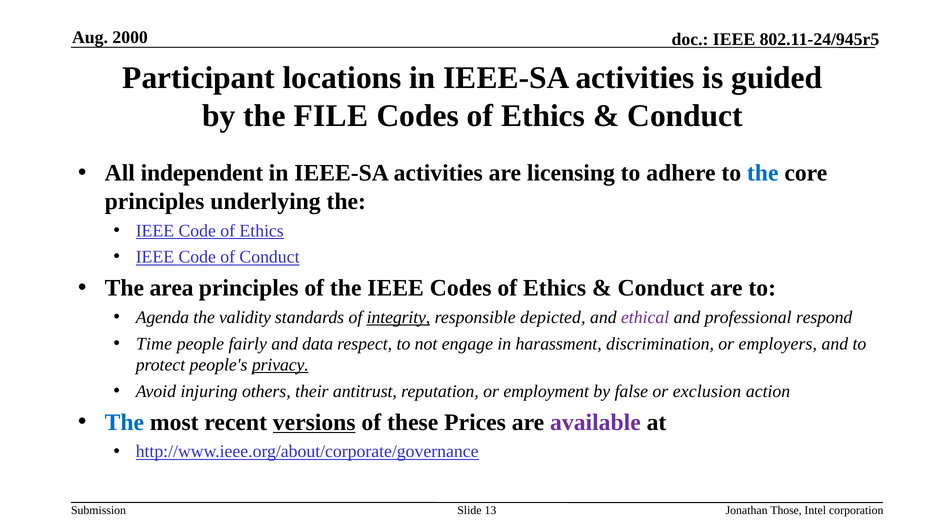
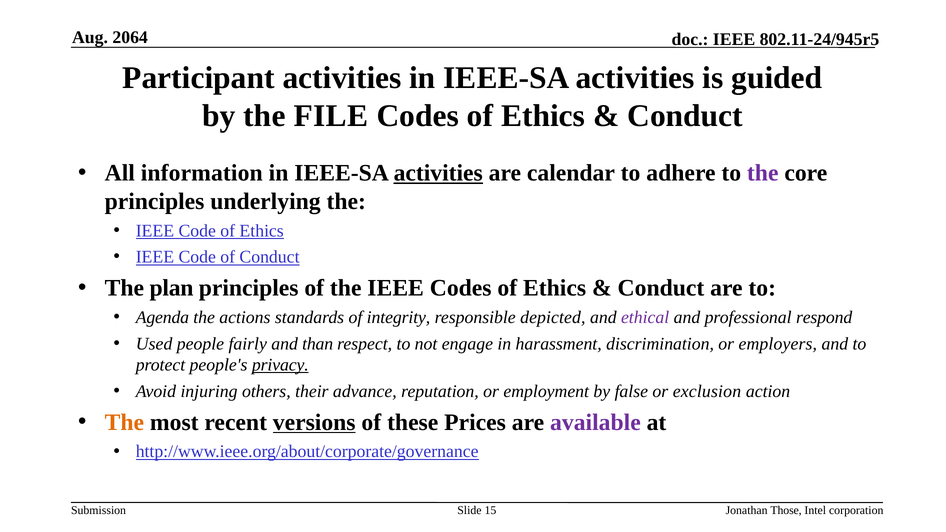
2000: 2000 -> 2064 (130, 38)
Participant locations: locations -> activities (342, 78)
independent: independent -> information (202, 173)
activities underline: none -> present (438, 173)
licensing: licensing -> calendar (571, 173)
the colour: blue -> purple (763, 173)
area: area -> plan (172, 288)
validity: validity -> actions (245, 318)
integrity underline: present -> none (399, 318)
Time: Time -> Used (154, 344)
data: data -> than (318, 344)
antitrust: antitrust -> advance (365, 391)
The colour: blue -> orange (124, 422)
13: 13 -> 15 (490, 510)
